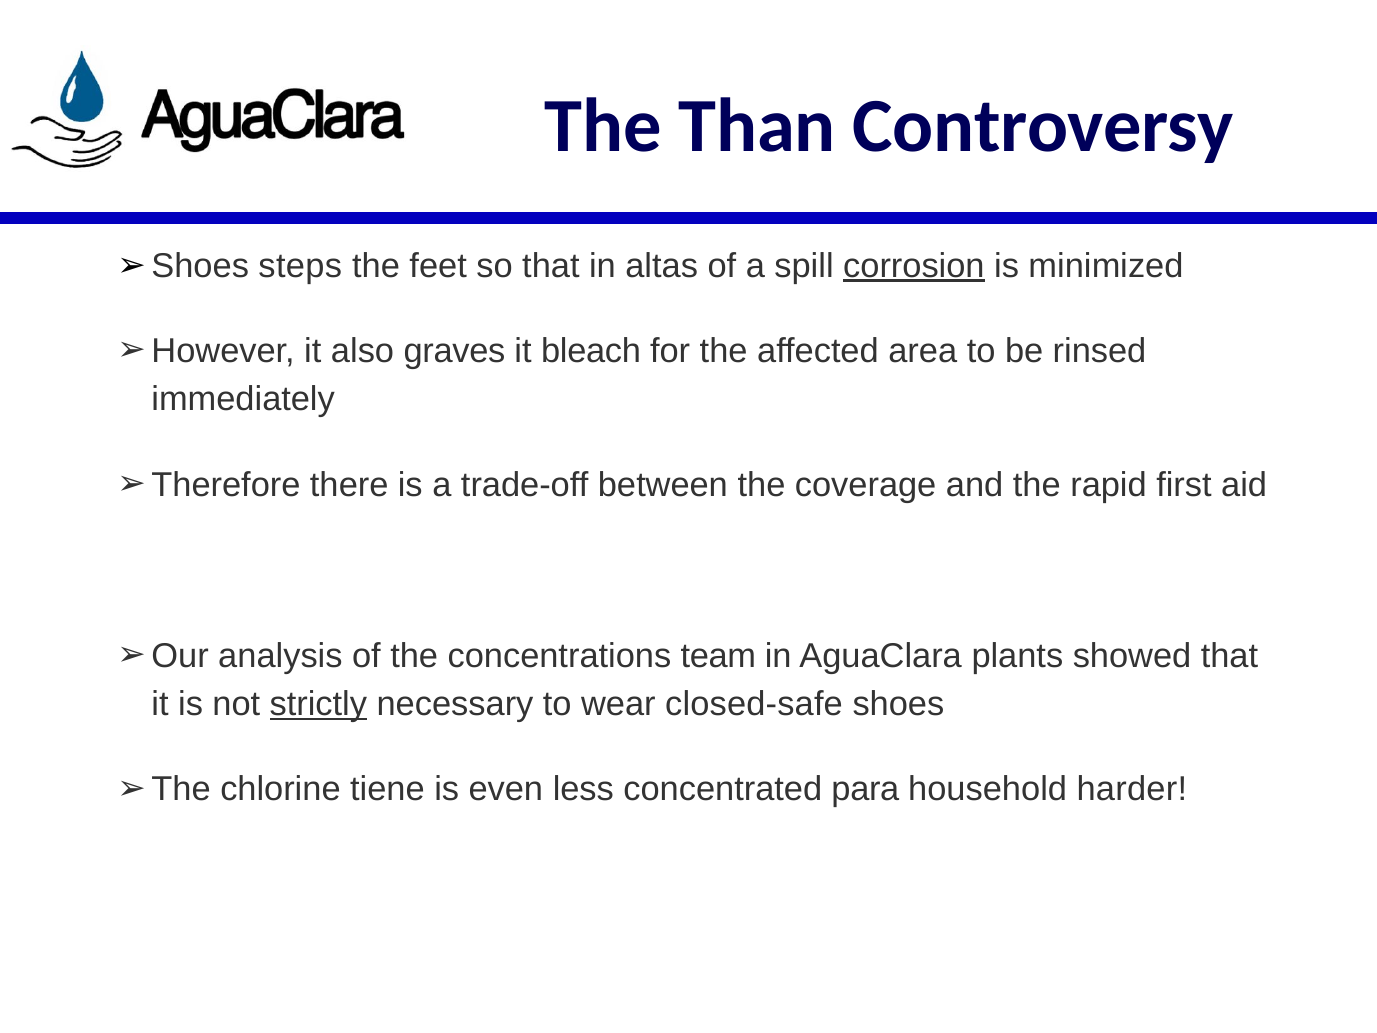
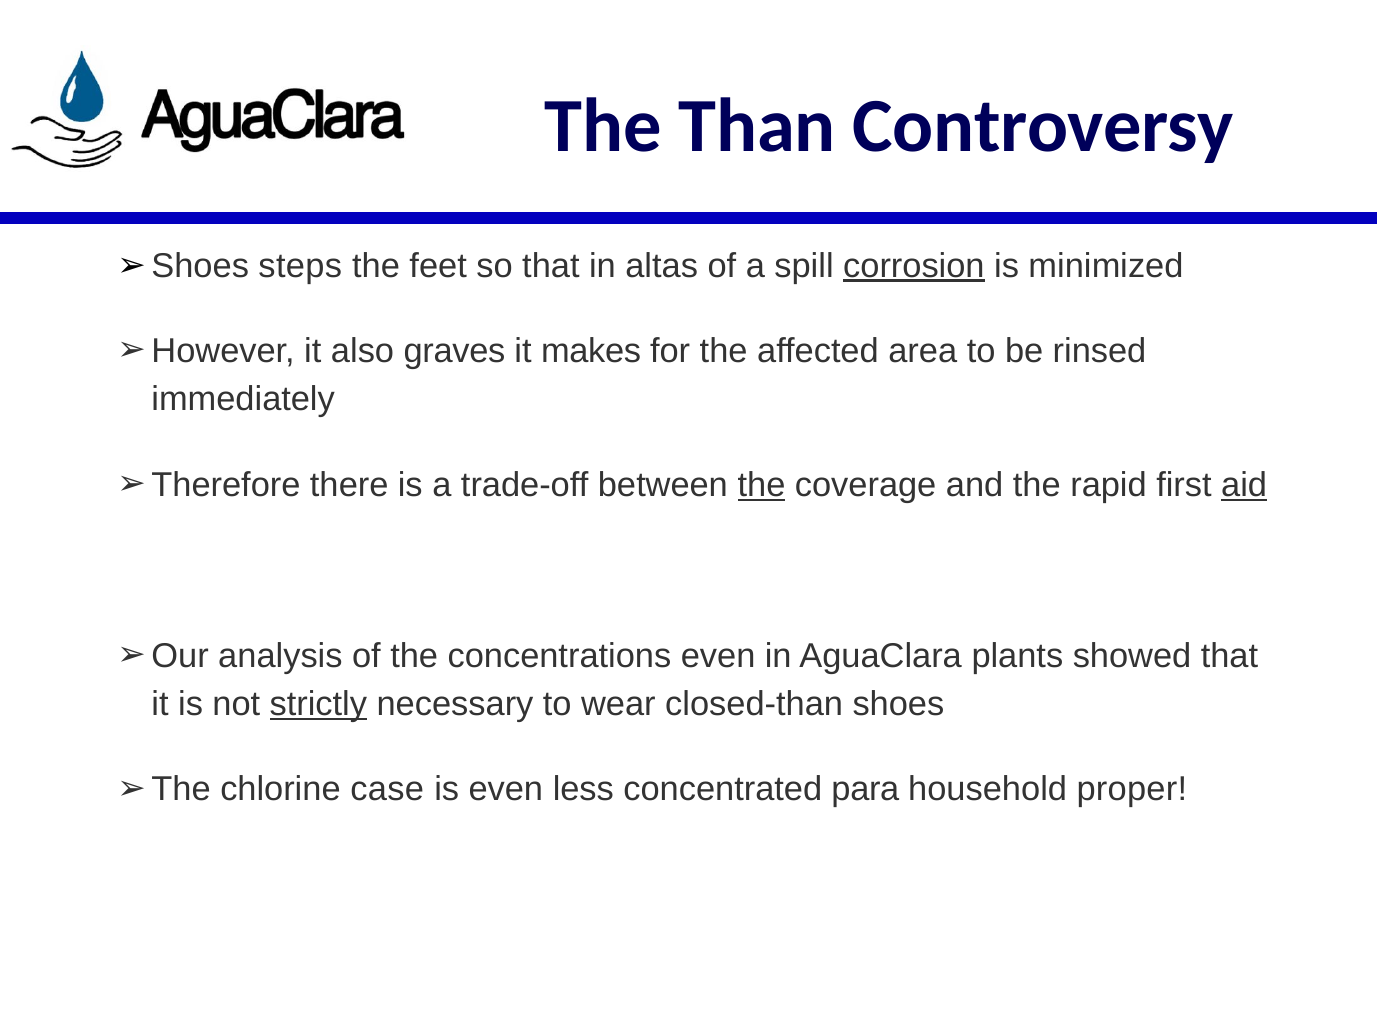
bleach: bleach -> makes (591, 351)
the underline: none -> present (762, 485)
aid underline: none -> present (1244, 485)
concentrations team: team -> even (718, 656)
closed-safe: closed-safe -> closed-than (754, 704)
tiene: tiene -> case (387, 789)
harder: harder -> proper (1132, 789)
